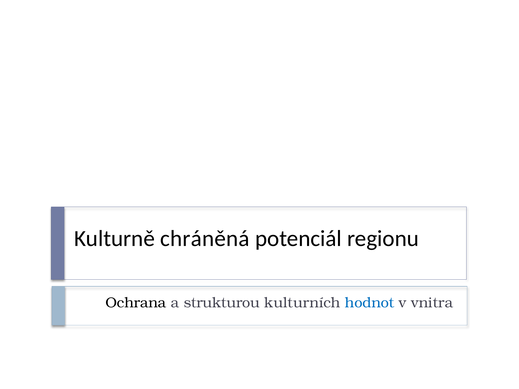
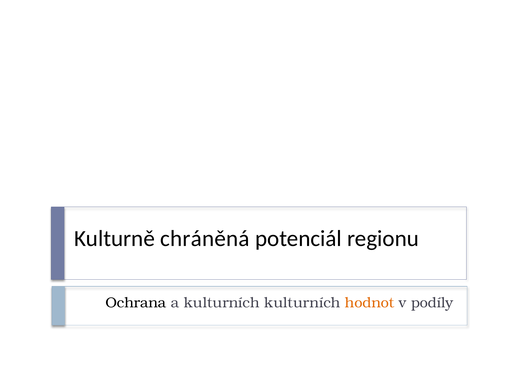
a strukturou: strukturou -> kulturních (222, 303)
hodnot colour: blue -> orange (370, 303)
vnitra: vnitra -> podíly (432, 303)
